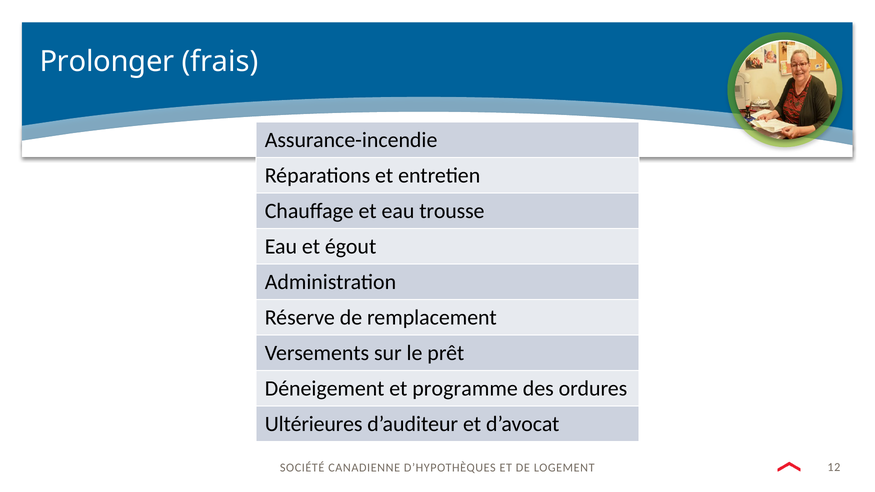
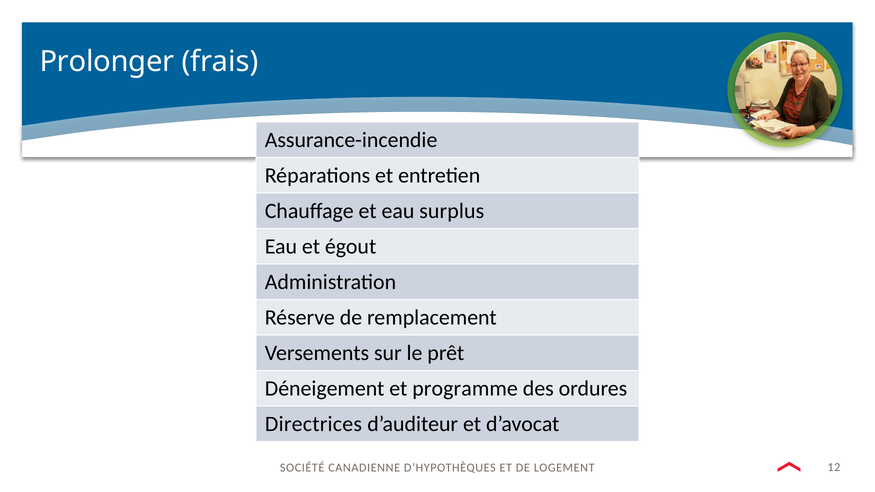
trousse: trousse -> surplus (452, 211)
Ultérieures: Ultérieures -> Directrices (313, 424)
